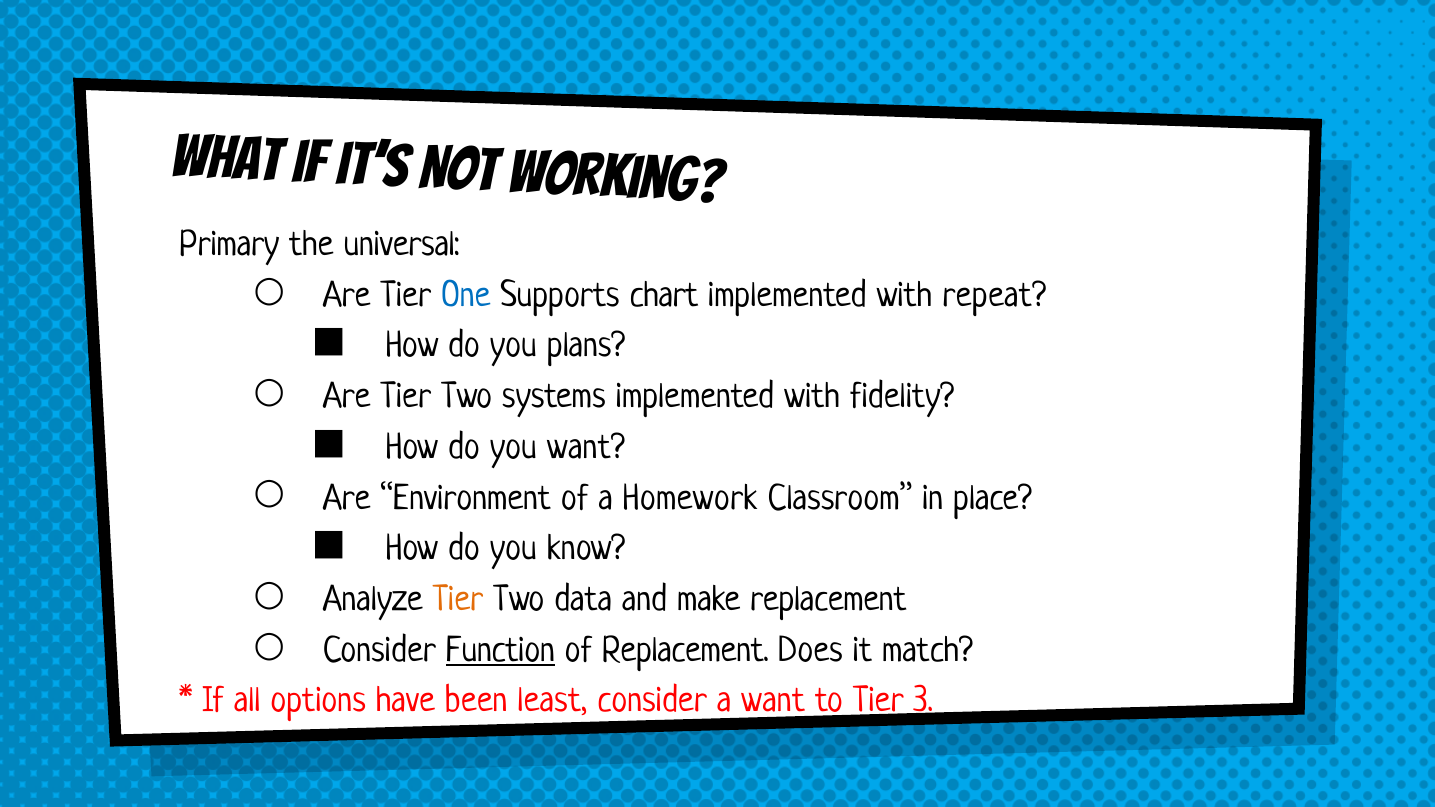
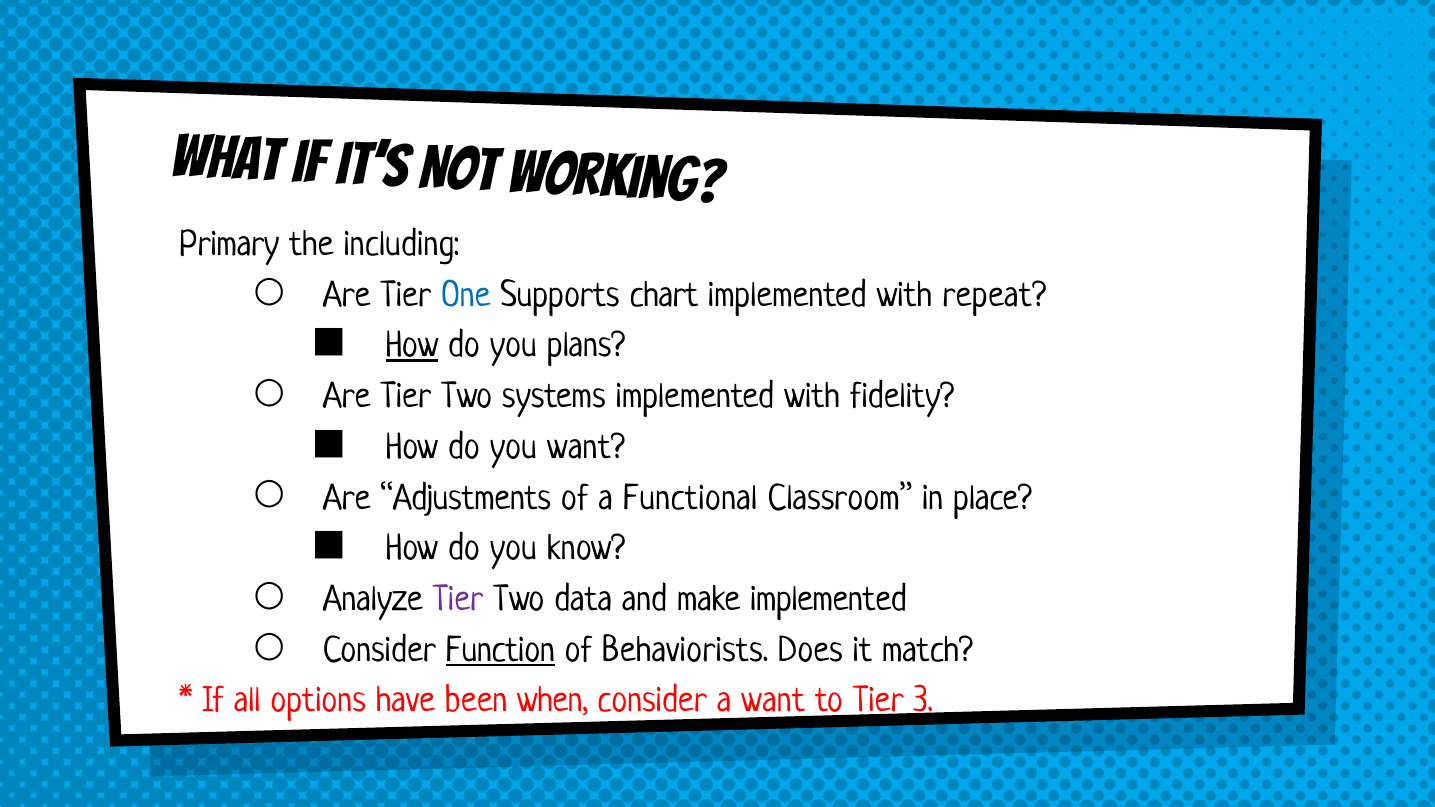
universal: universal -> including (401, 244)
How underline: none -> present (412, 345)
Environment: Environment -> Adjustments (466, 497)
Homework: Homework -> Functional (690, 497)
Tier colour: orange -> purple (458, 599)
make replacement: replacement -> implemented (828, 599)
of Replacement: Replacement -> Behaviorists (685, 650)
least: least -> when (553, 700)
